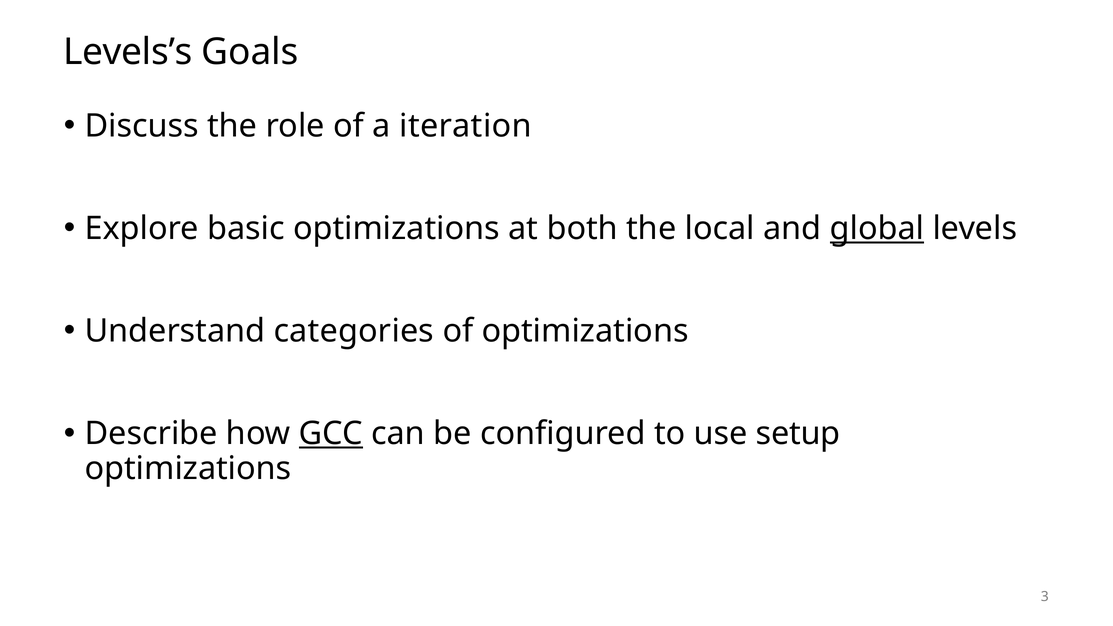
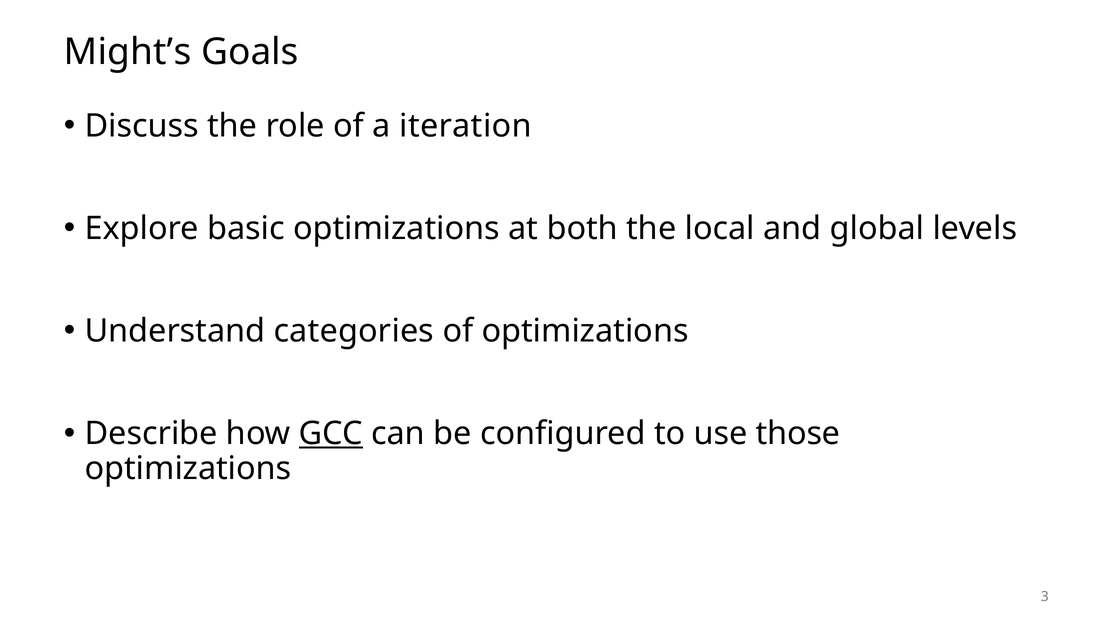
Levels’s: Levels’s -> Might’s (128, 52)
global underline: present -> none (877, 228)
setup: setup -> those (798, 434)
